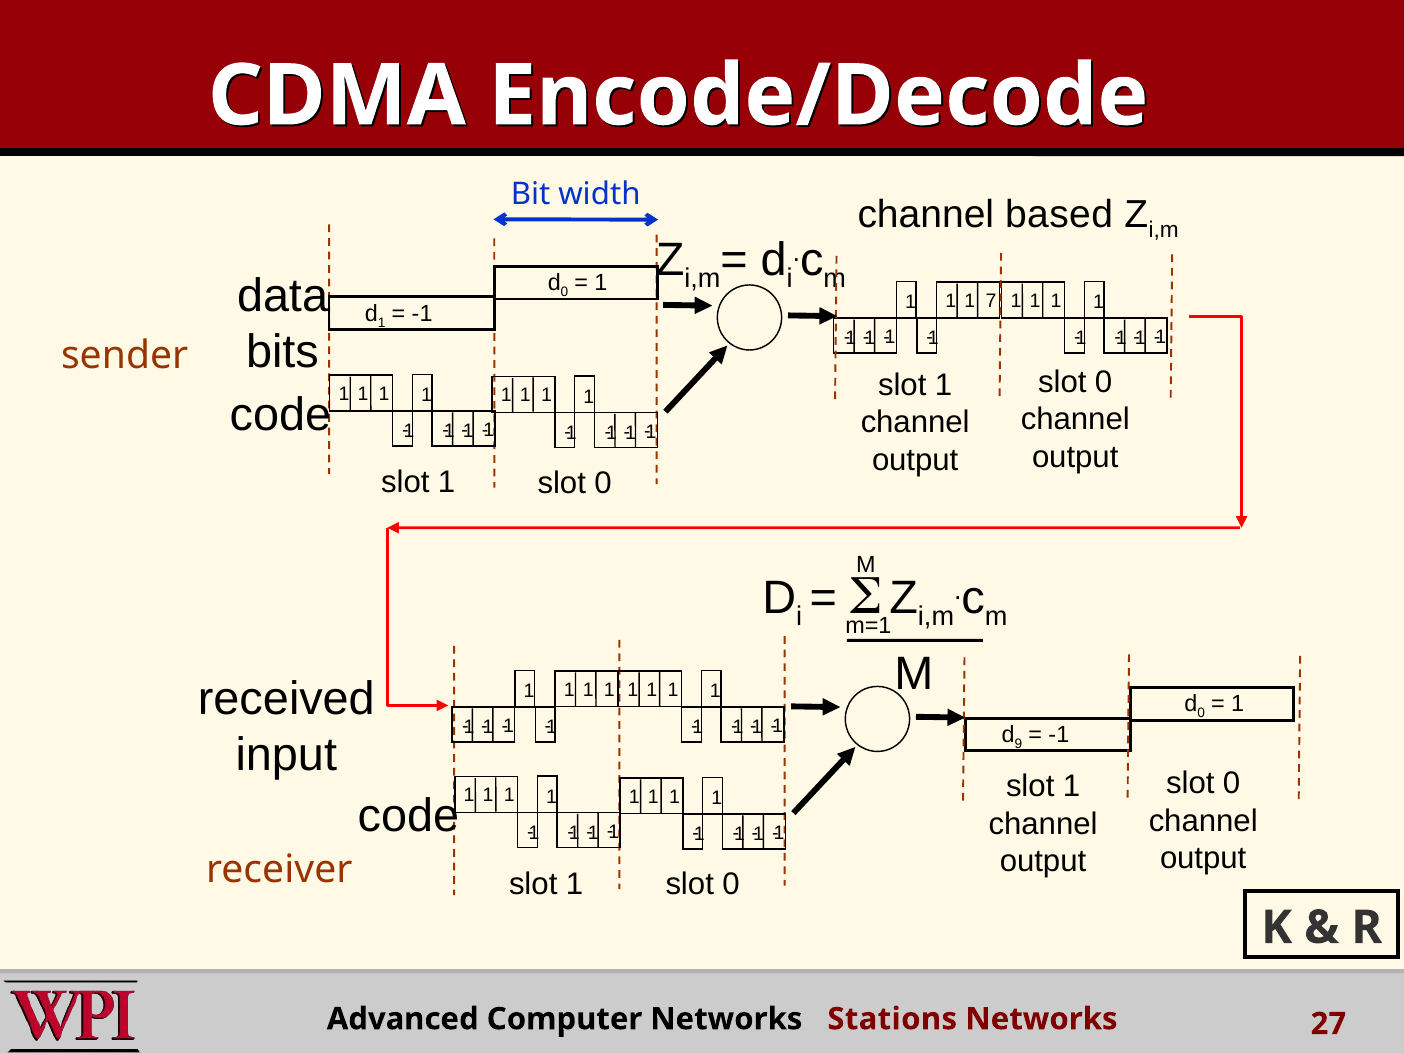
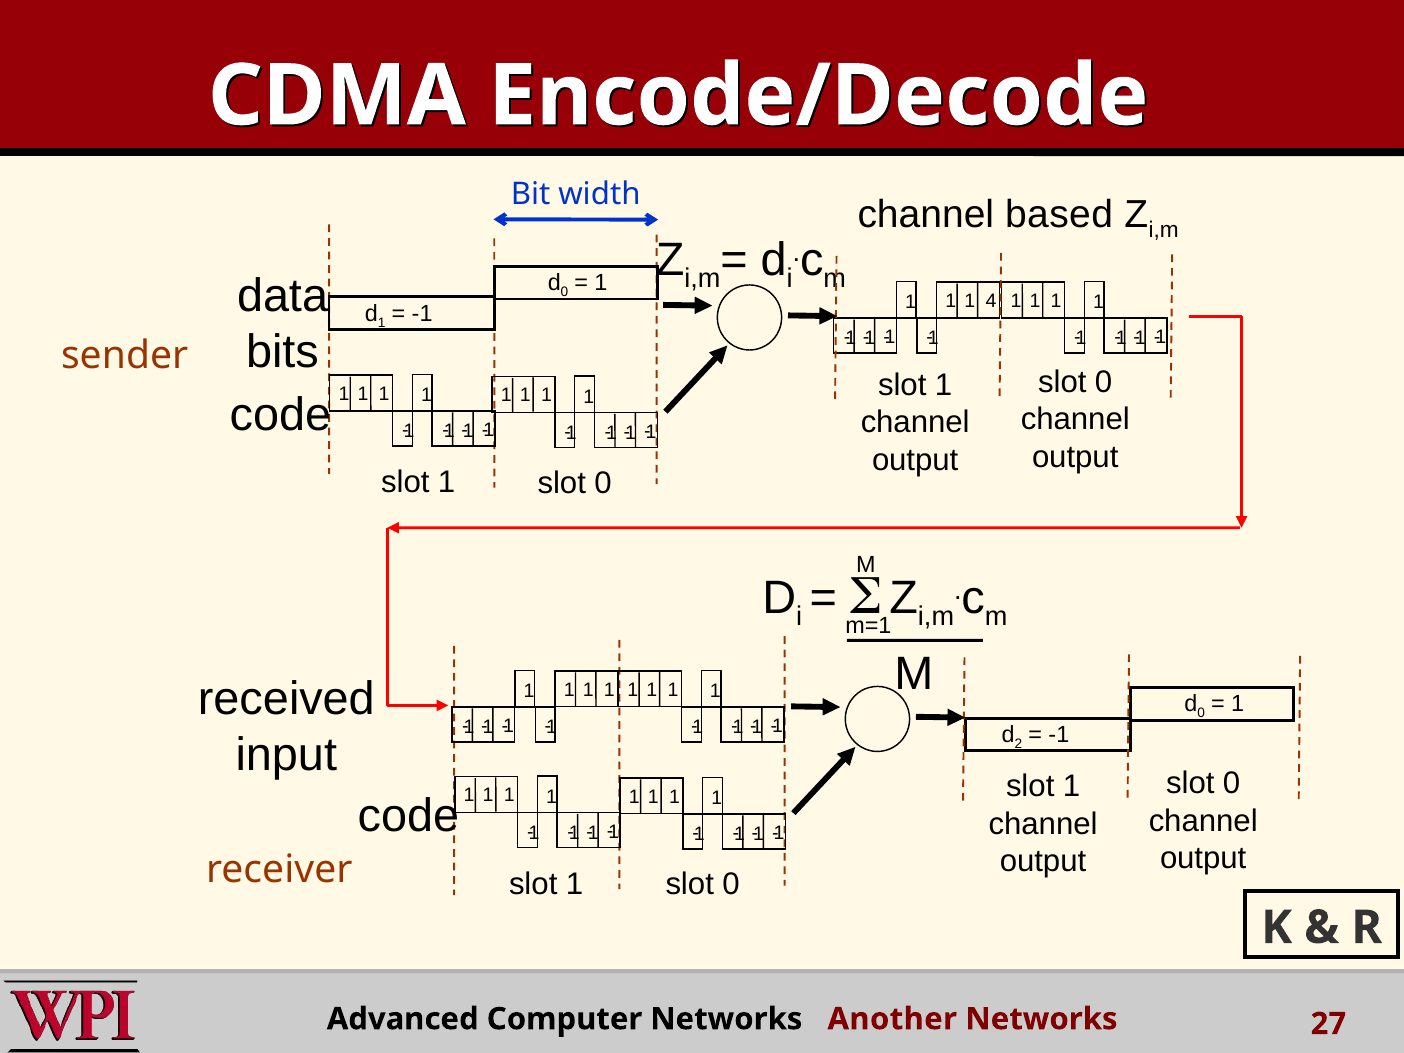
7: 7 -> 4 (991, 301)
9: 9 -> 2 (1018, 744)
Stations: Stations -> Another (892, 1019)
